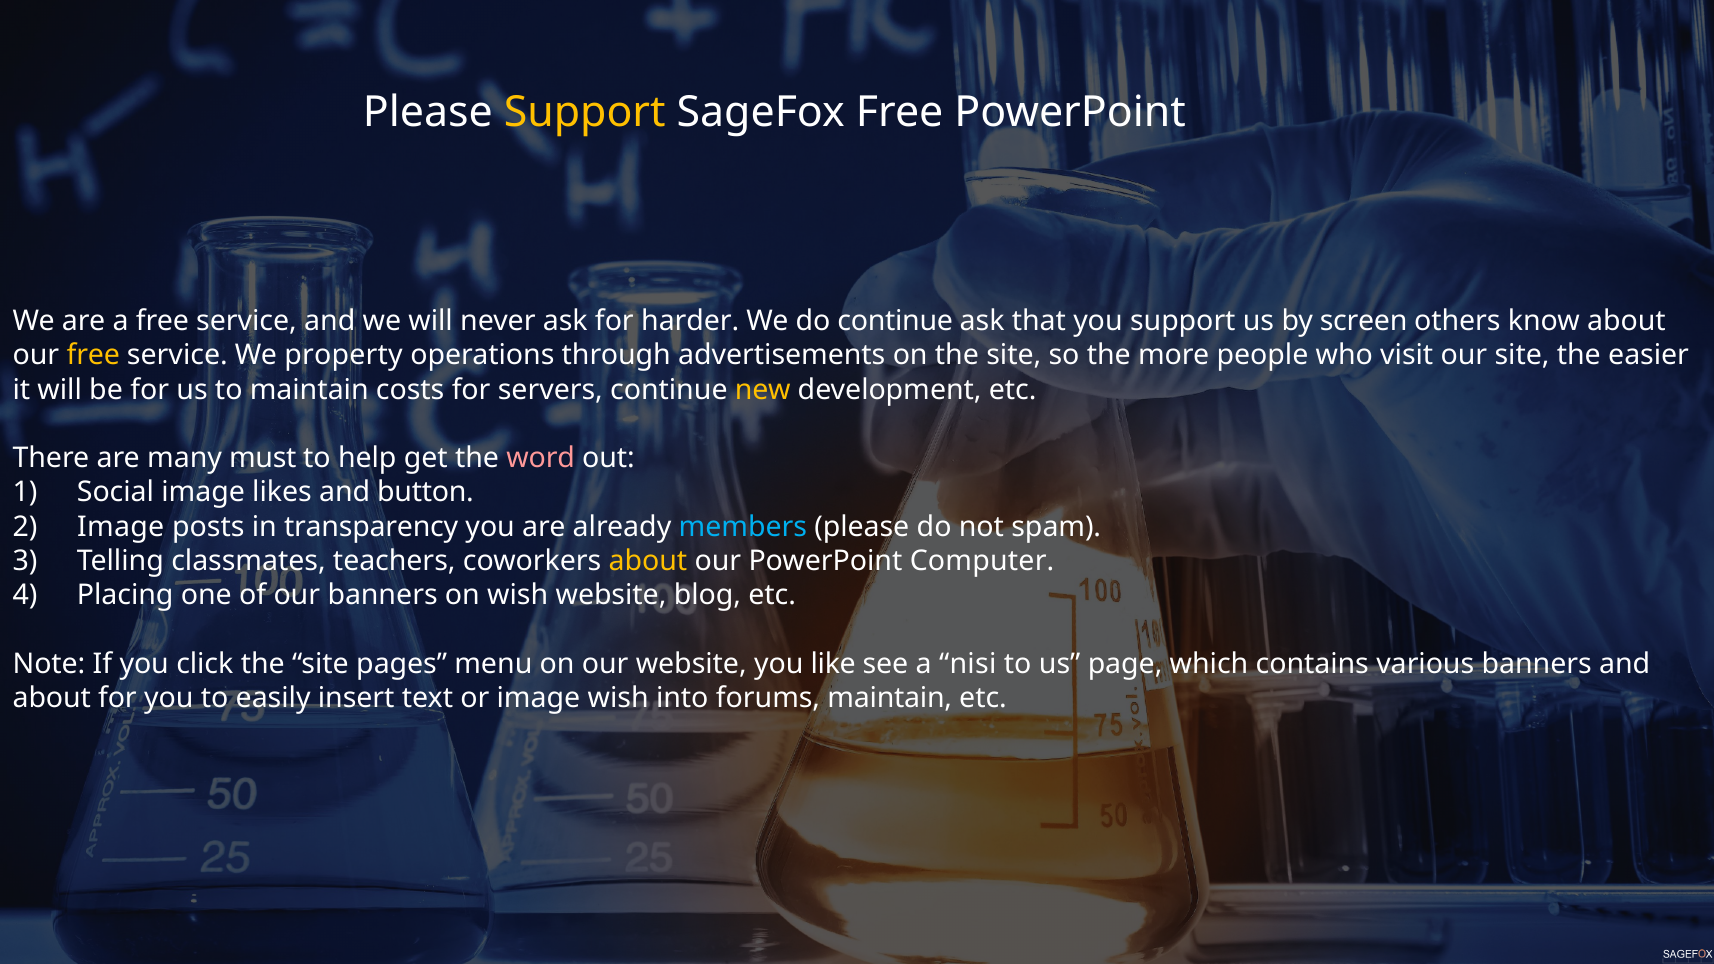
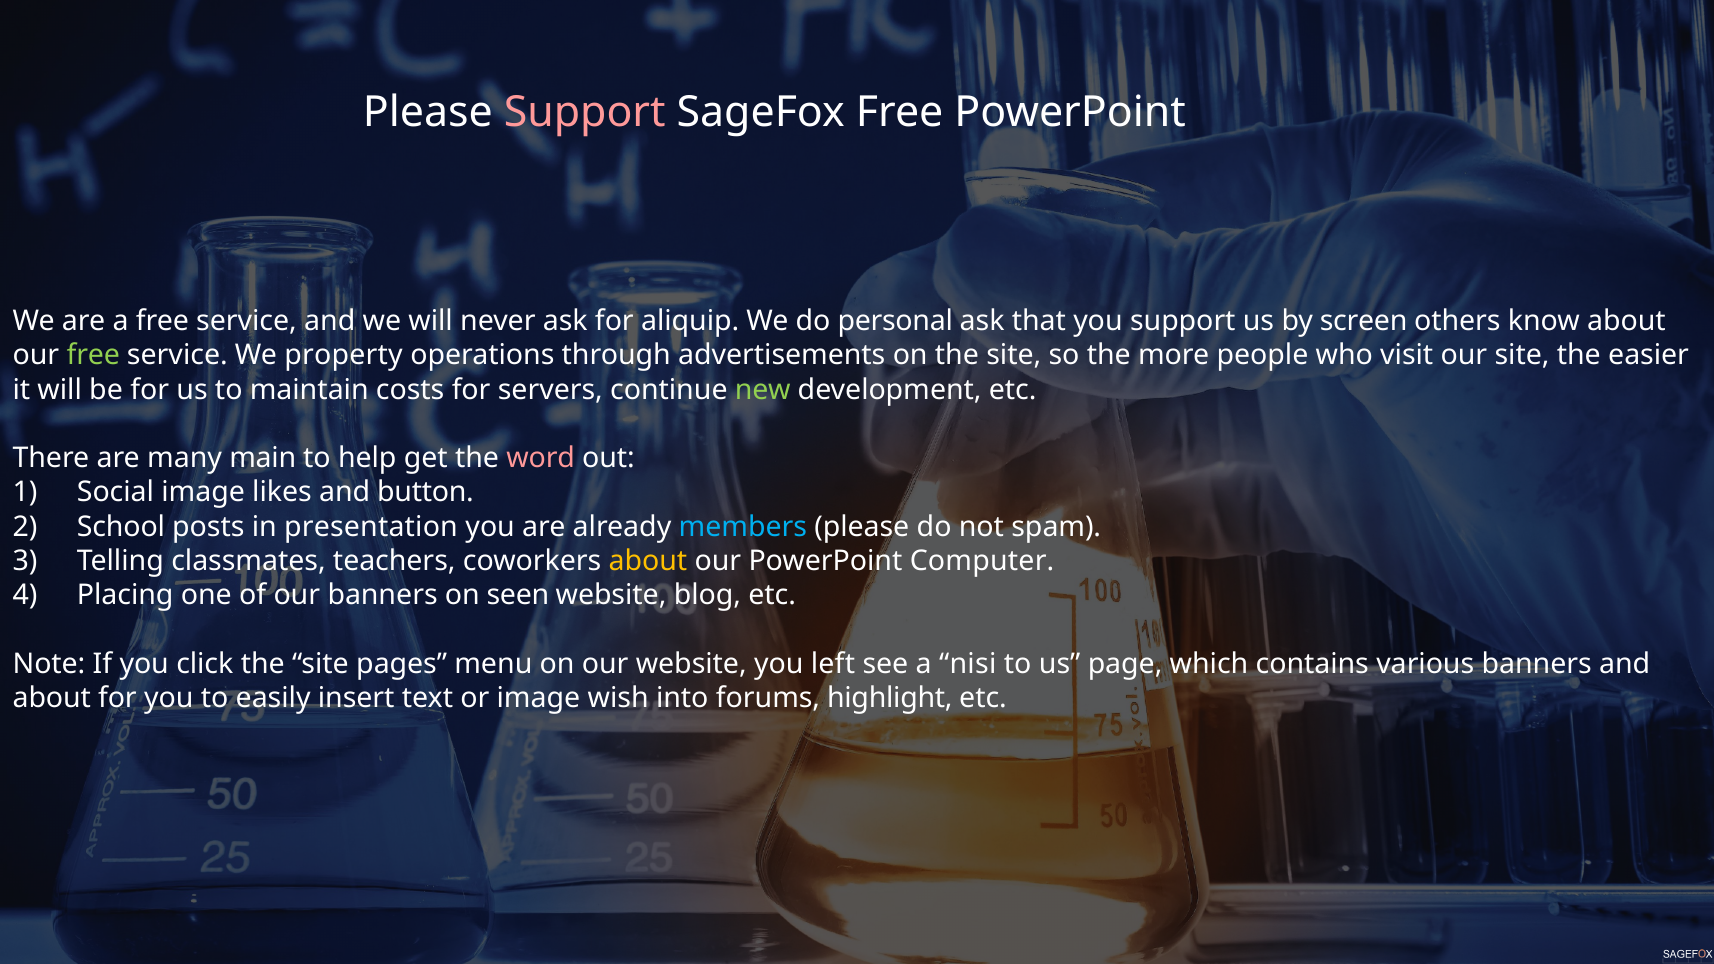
Support colour: yellow -> pink (585, 112)
harder: harder -> aliquip (690, 321)
do continue: continue -> personal (895, 321)
free colour: yellow -> light green (93, 356)
new colour: yellow -> light green (763, 390)
must: must -> main (263, 458)
Image: Image -> School (121, 527)
transparency: transparency -> presentation (371, 527)
on wish: wish -> seen (518, 595)
like: like -> left (833, 664)
forums maintain: maintain -> highlight (890, 698)
